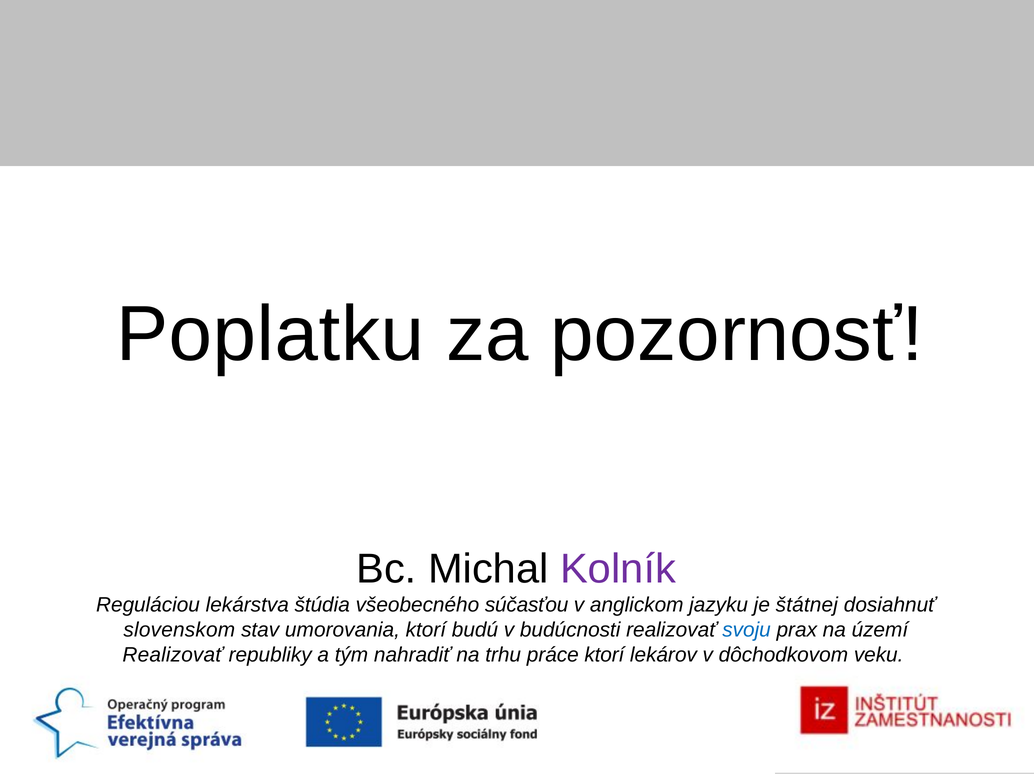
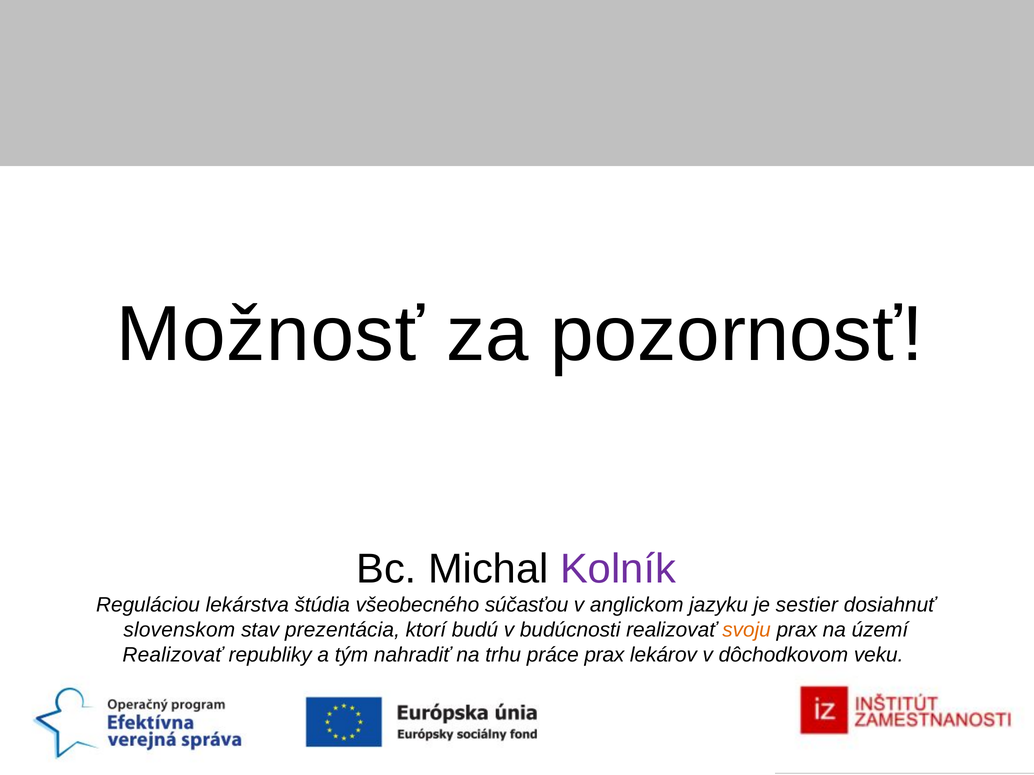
Poplatku: Poplatku -> Možnosť (270, 335)
štátnej: štátnej -> sestier (807, 605)
umorovania: umorovania -> prezentácia (342, 630)
svoju colour: blue -> orange (747, 630)
práce ktorí: ktorí -> prax (604, 655)
